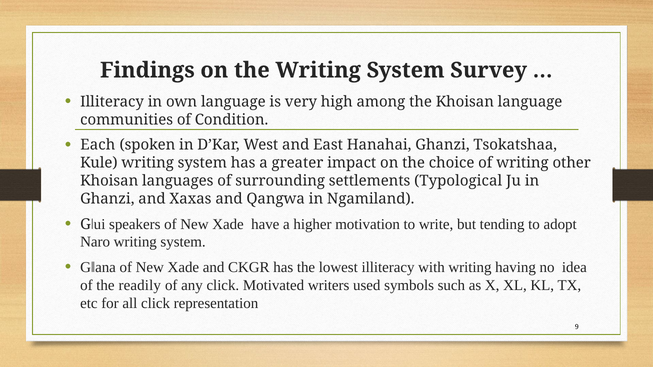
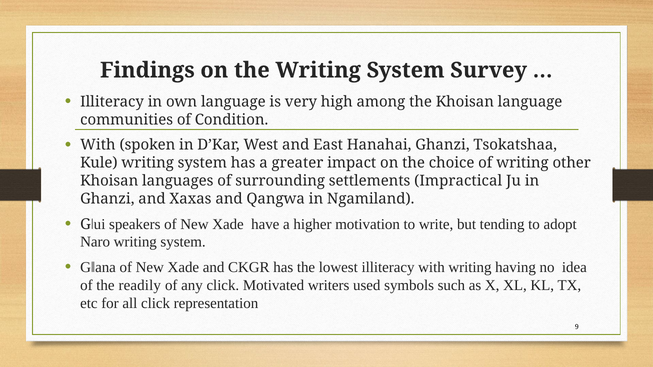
Each: Each -> With (98, 145)
Typological: Typological -> Impractical (458, 181)
